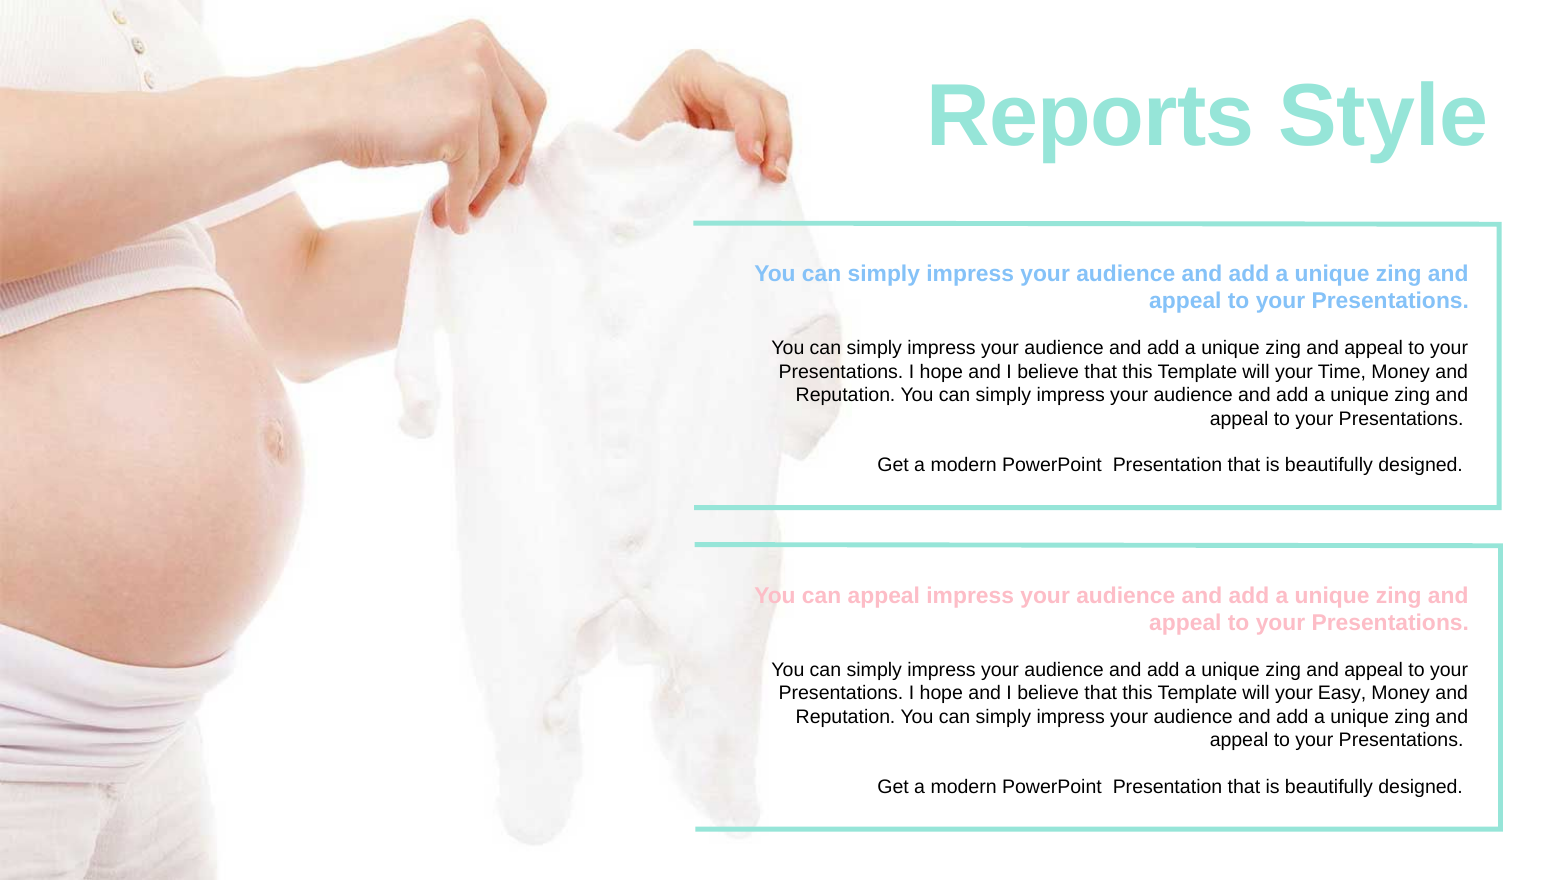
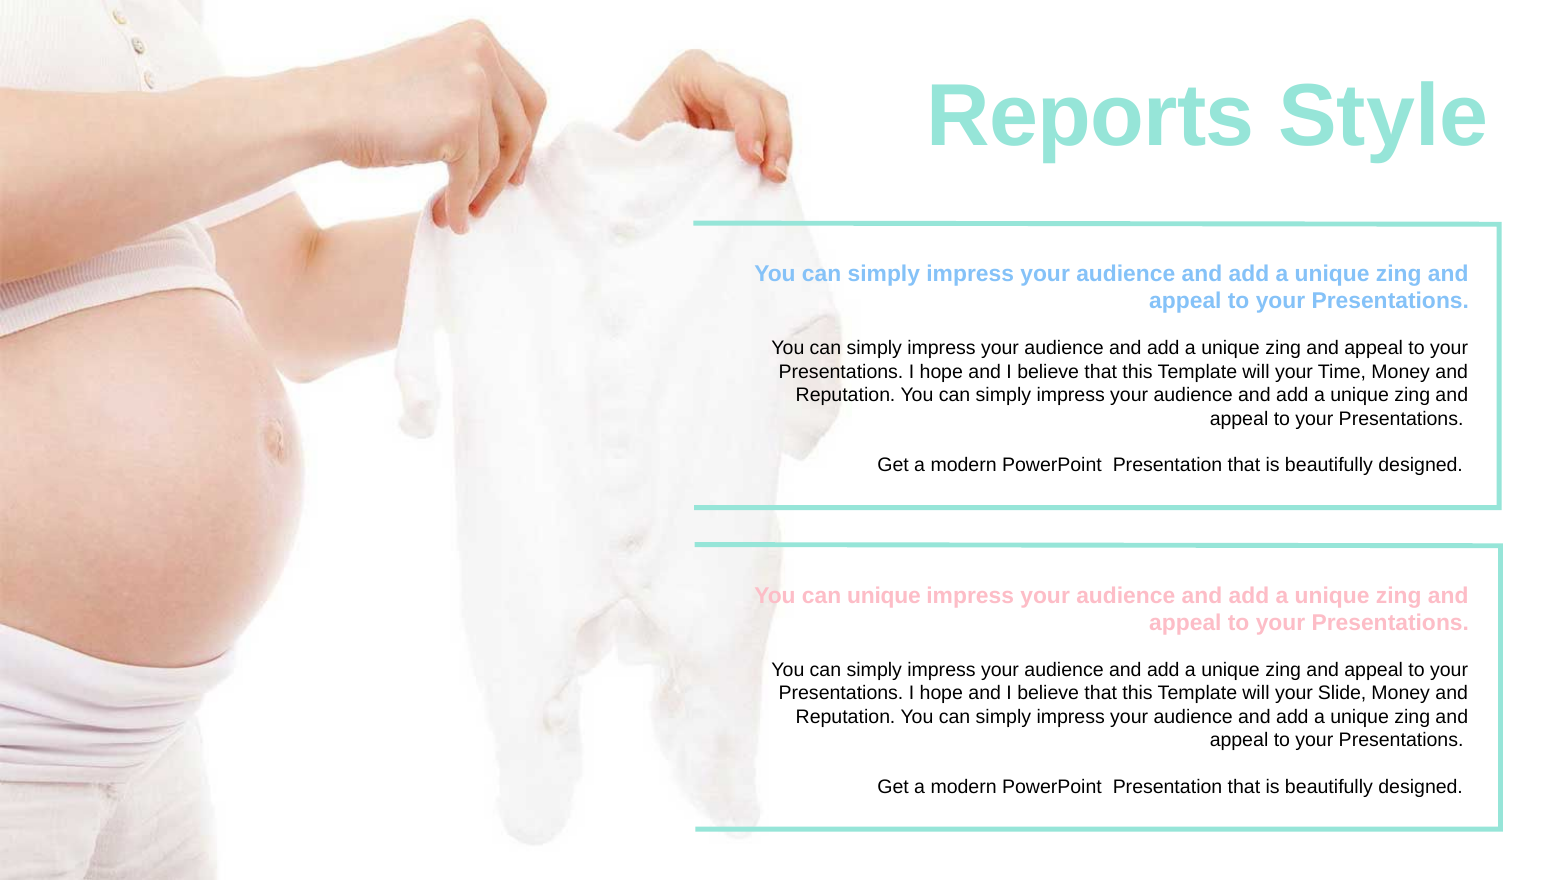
can appeal: appeal -> unique (884, 595)
Easy: Easy -> Slide (1342, 693)
